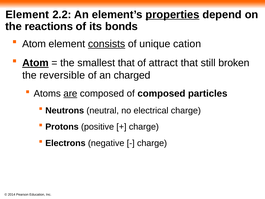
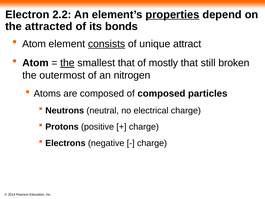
Element: Element -> Electron (27, 15)
reactions: reactions -> attracted (49, 26)
cation: cation -> attract (187, 44)
Atom underline: present -> none (35, 63)
the underline: none -> present (67, 63)
attract: attract -> mostly (163, 63)
reversible: reversible -> outermost (62, 75)
charged: charged -> nitrogen (132, 75)
are underline: present -> none (70, 94)
